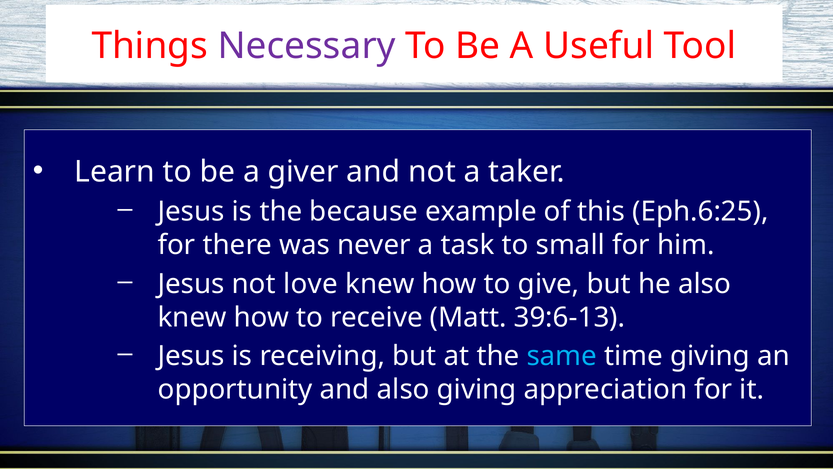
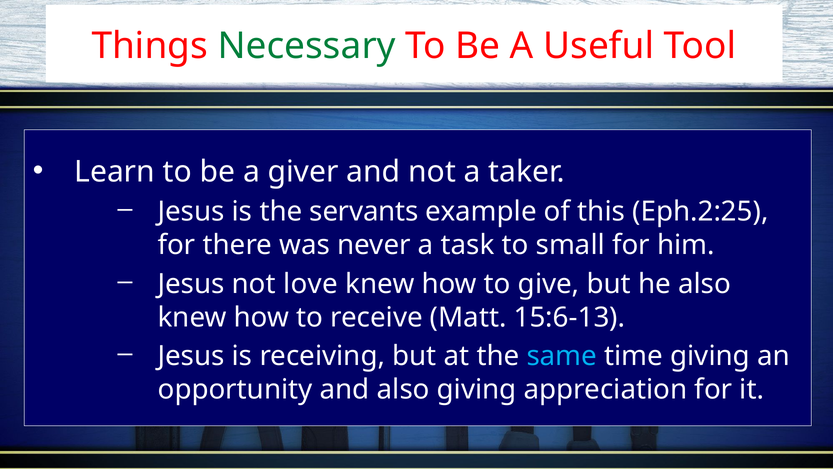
Necessary colour: purple -> green (307, 46)
because: because -> servants (364, 212)
Eph.6:25: Eph.6:25 -> Eph.2:25 (700, 212)
39:6-13: 39:6-13 -> 15:6-13 (569, 317)
